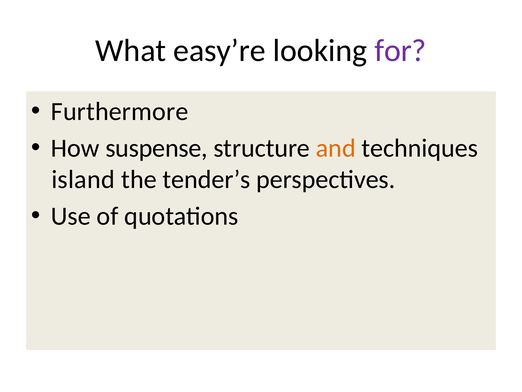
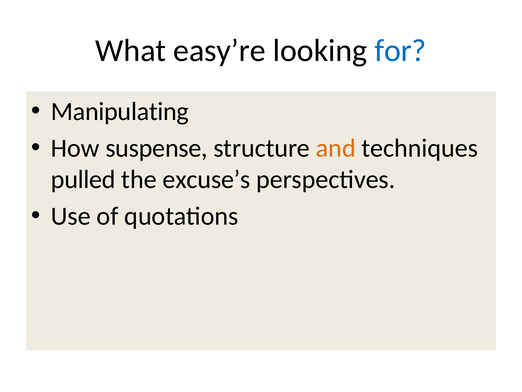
for colour: purple -> blue (400, 51)
Furthermore: Furthermore -> Manipulating (120, 111)
island: island -> pulled (83, 179)
tender’s: tender’s -> excuse’s (207, 179)
